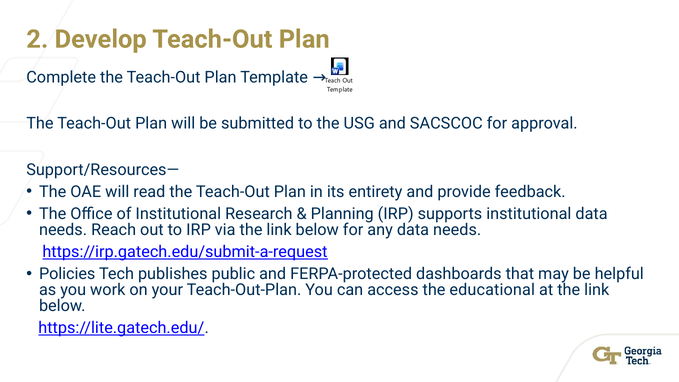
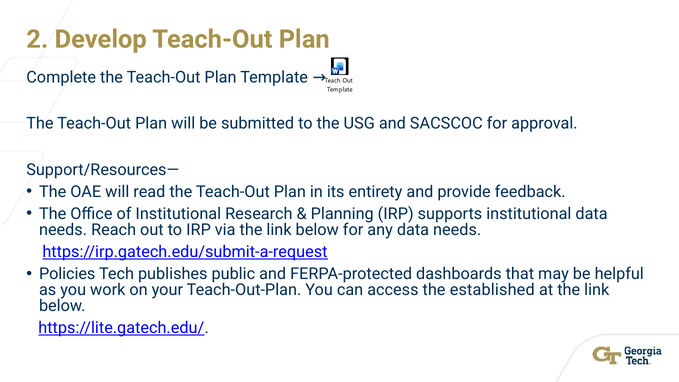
educational: educational -> established (492, 290)
